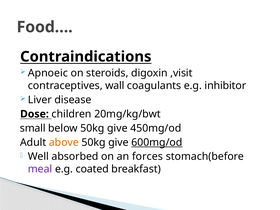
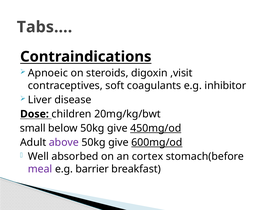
Food…: Food… -> Tabs… (44, 27)
wall: wall -> soft (115, 86)
450mg/od underline: none -> present (156, 128)
above colour: orange -> purple (64, 142)
forces: forces -> cortex (148, 157)
coated: coated -> barrier (92, 169)
